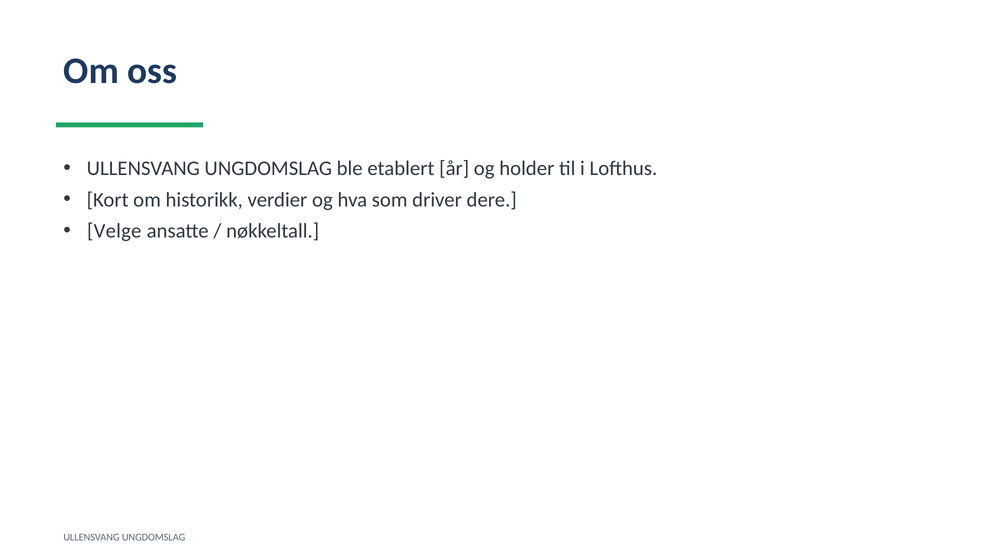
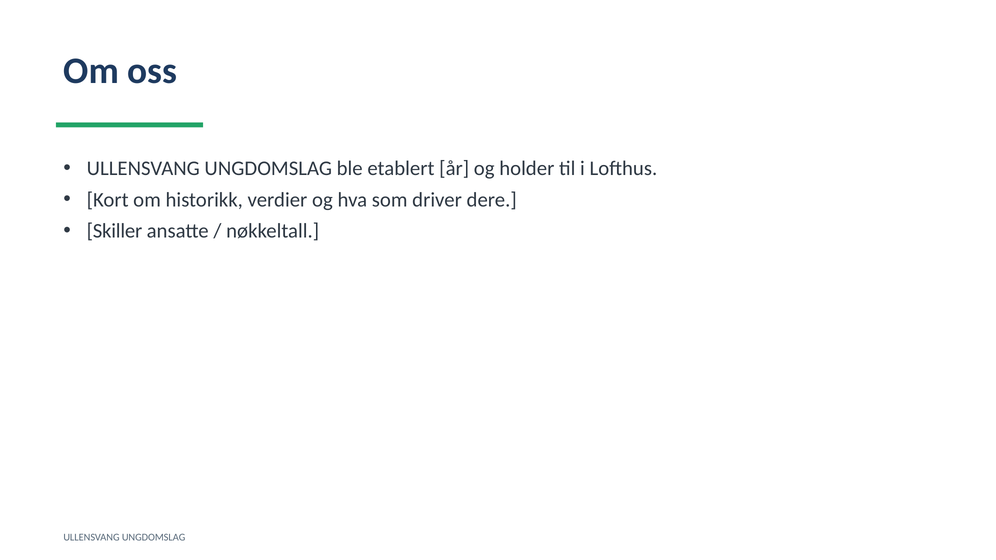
Velge: Velge -> Skiller (114, 231)
